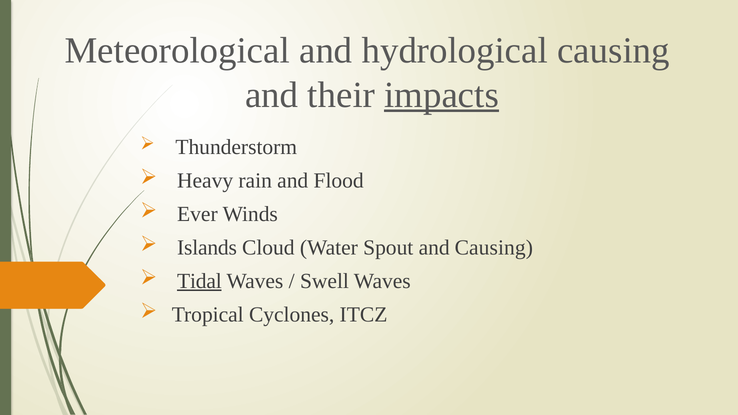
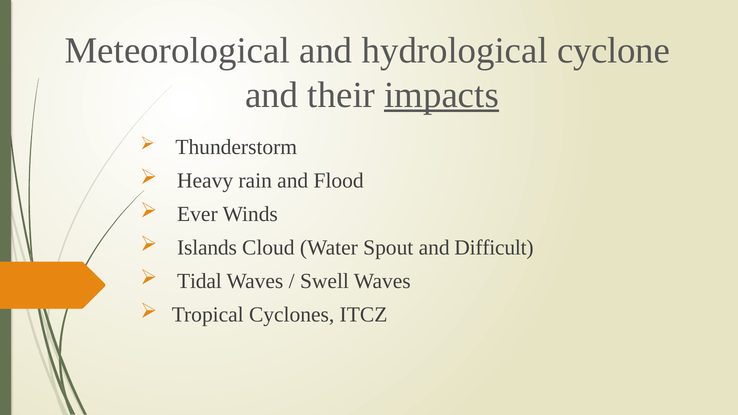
hydrological causing: causing -> cyclone (614, 51)
and Causing: Causing -> Difficult (494, 248)
Tidal underline: present -> none (199, 281)
